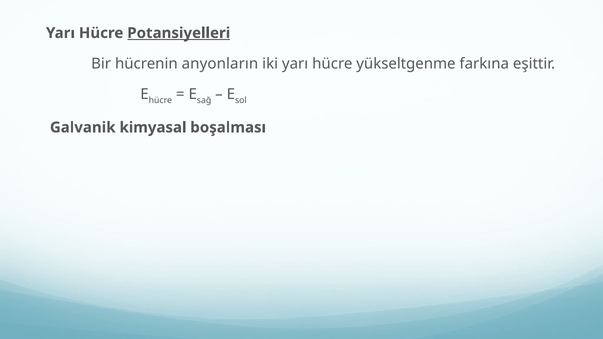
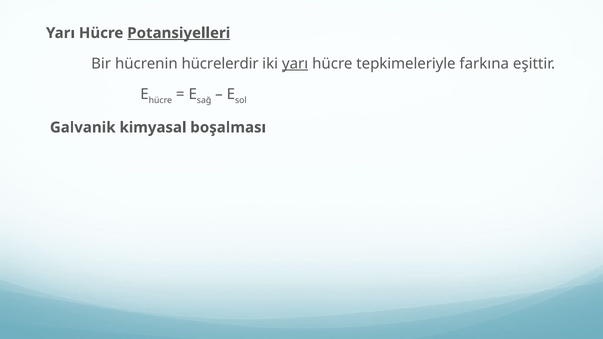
anyonların: anyonların -> hücrelerdir (220, 64)
yarı underline: none -> present (295, 64)
yükseltgenme: yükseltgenme -> tepkimeleriyle (406, 64)
